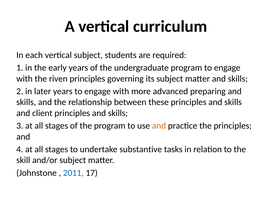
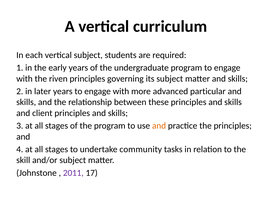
preparing: preparing -> particular (208, 91)
substantive: substantive -> community (141, 149)
2011 colour: blue -> purple (73, 173)
